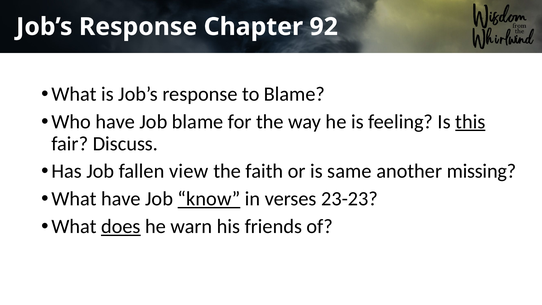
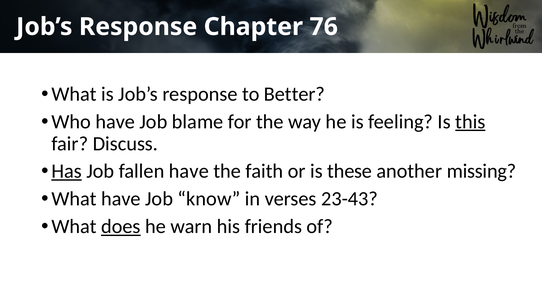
92: 92 -> 76 (324, 27)
to Blame: Blame -> Better (294, 94)
Has underline: none -> present (67, 171)
fallen view: view -> have (189, 171)
same: same -> these (350, 171)
know underline: present -> none (209, 199)
23-23: 23-23 -> 23-43 (350, 199)
